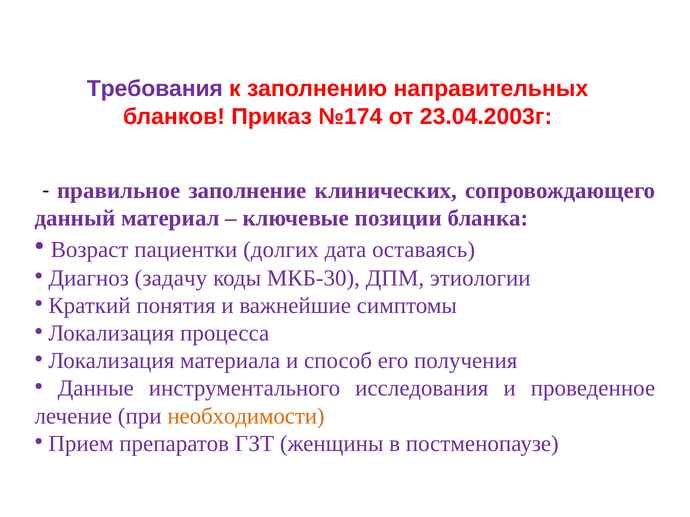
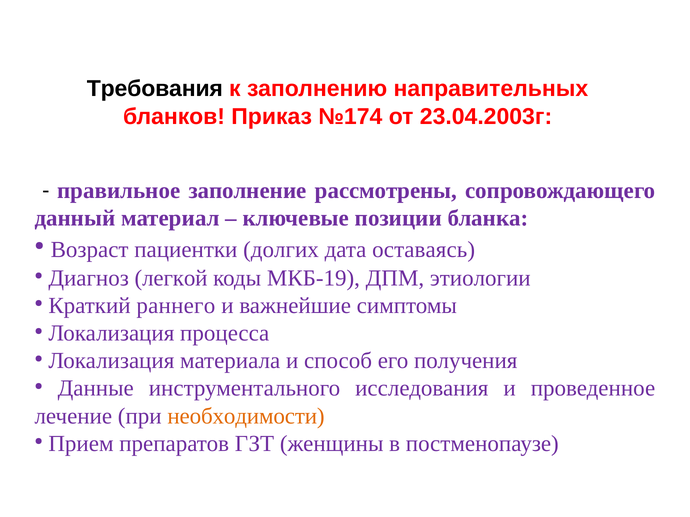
Требования colour: purple -> black (155, 89)
клинических: клинических -> рассмотрены (386, 191)
задачу: задачу -> легкой (171, 278)
МКБ-30: МКБ-30 -> МКБ-19 (313, 278)
понятия: понятия -> раннего (176, 306)
